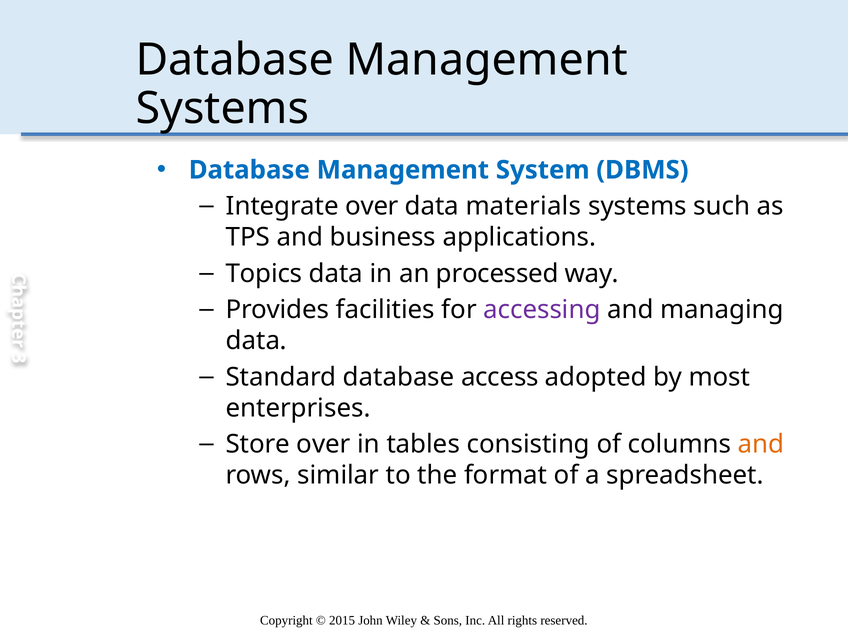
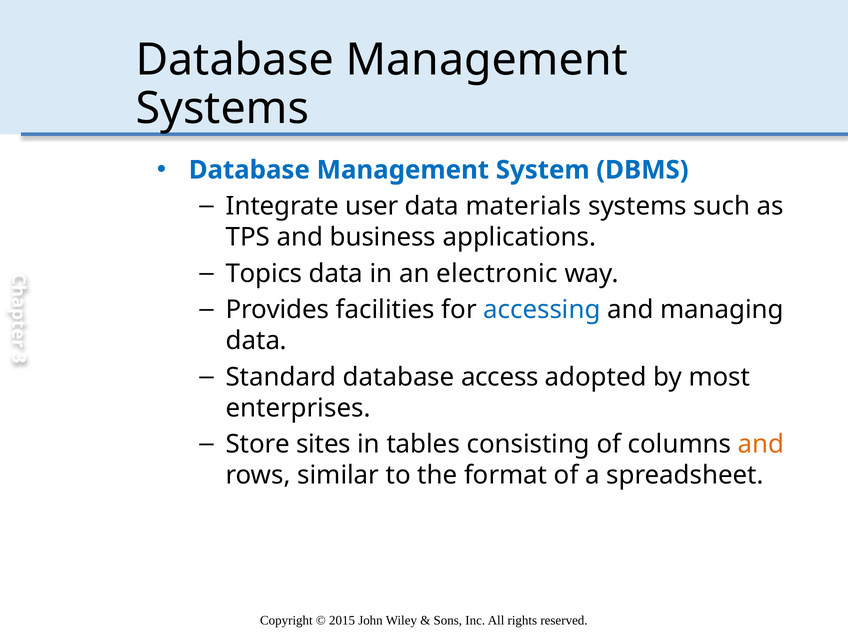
Integrate over: over -> user (372, 206)
processed: processed -> electronic (497, 273)
accessing colour: purple -> blue (542, 310)
Store over: over -> sites (324, 444)
